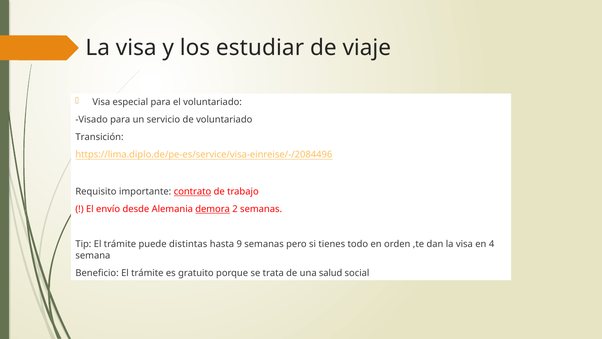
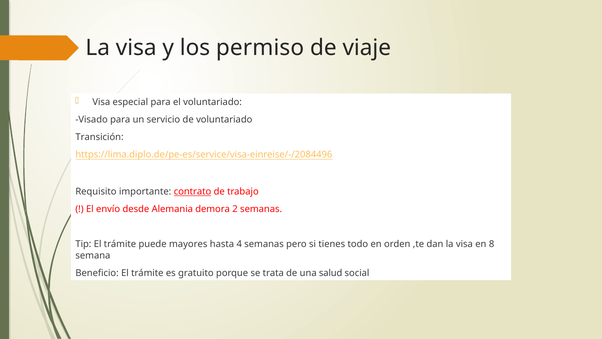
estudiar: estudiar -> permiso (260, 48)
demora underline: present -> none (213, 209)
distintas: distintas -> mayores (188, 244)
9: 9 -> 4 (239, 244)
4: 4 -> 8 (492, 244)
